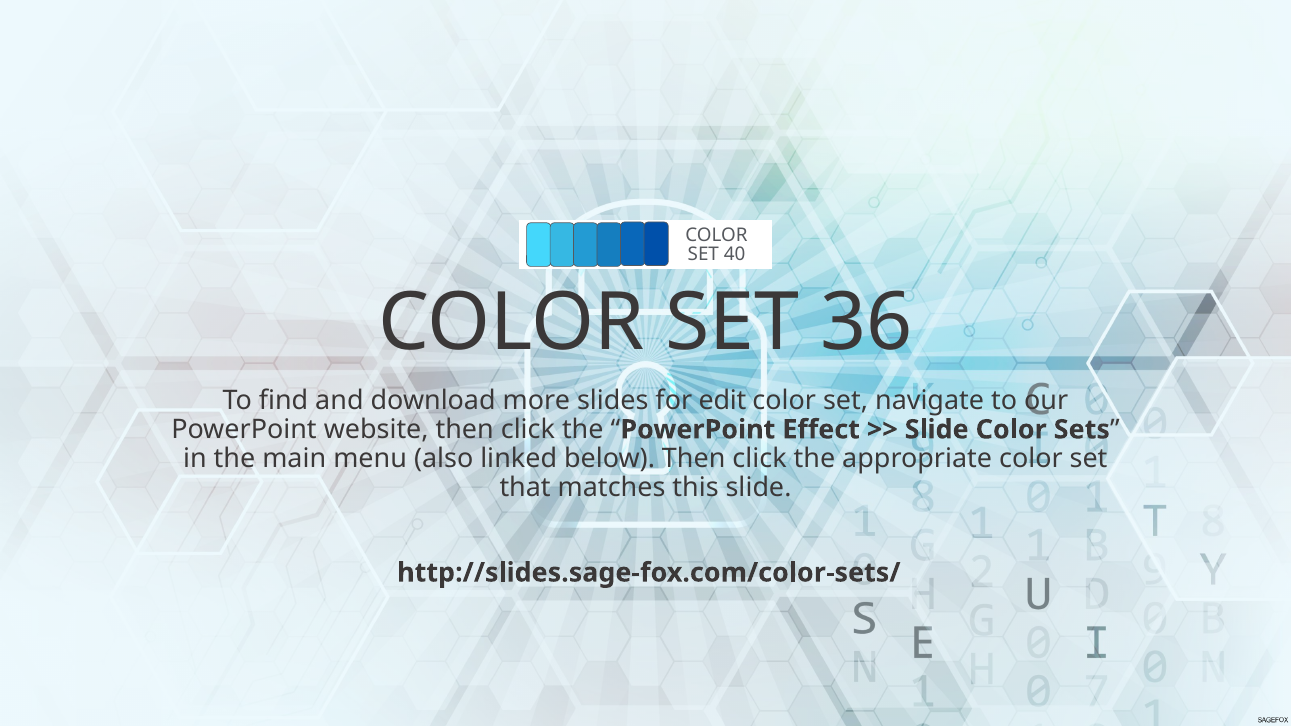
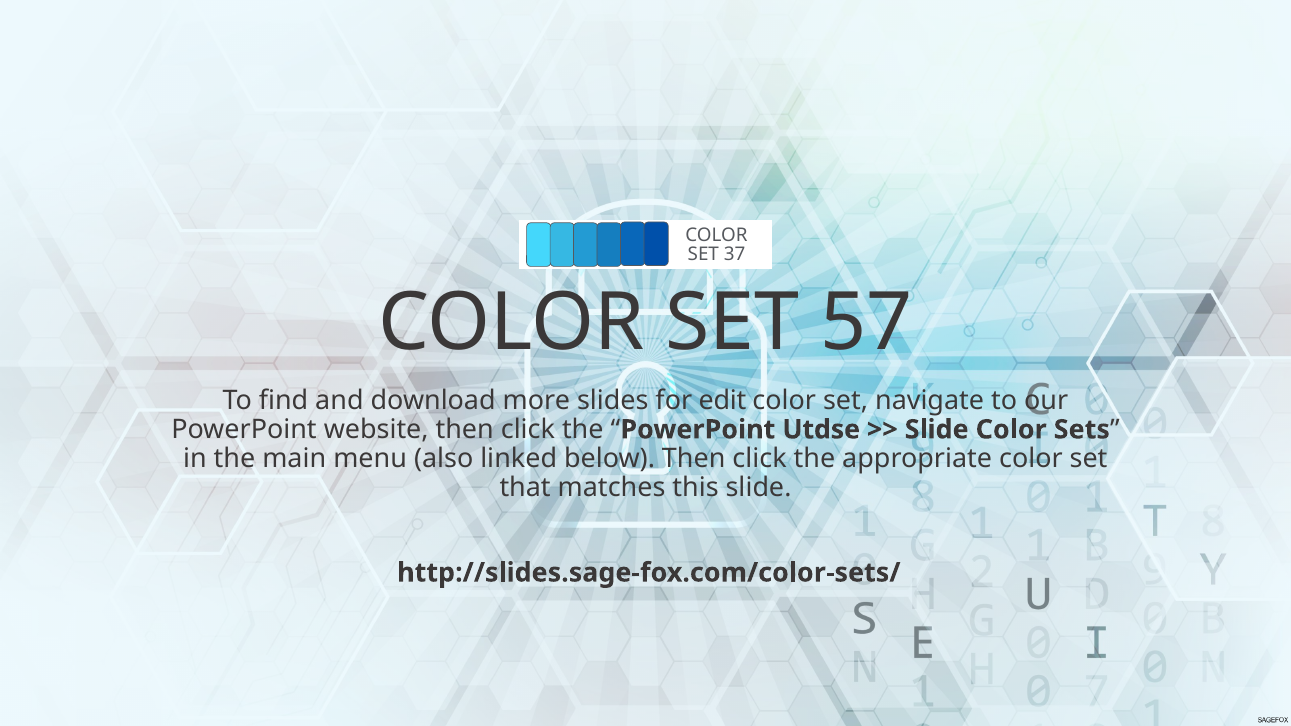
40: 40 -> 37 (735, 254)
36: 36 -> 57 (867, 323)
Effect: Effect -> Utdse (821, 430)
